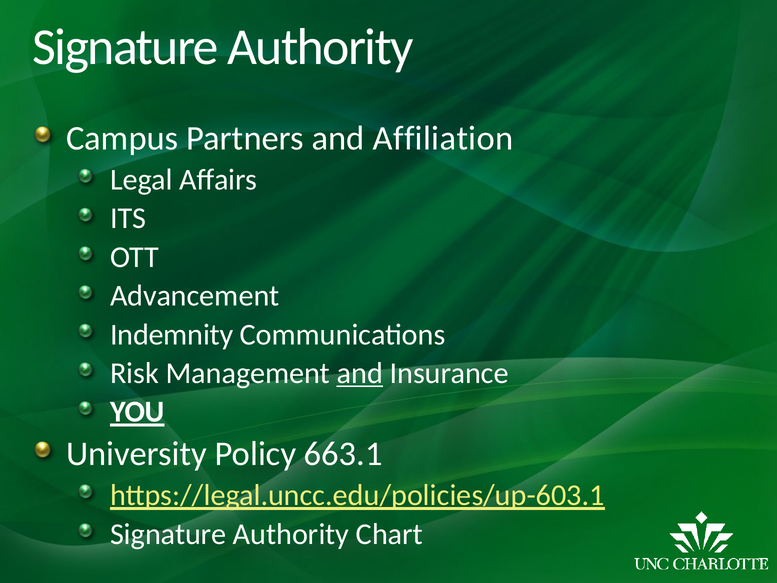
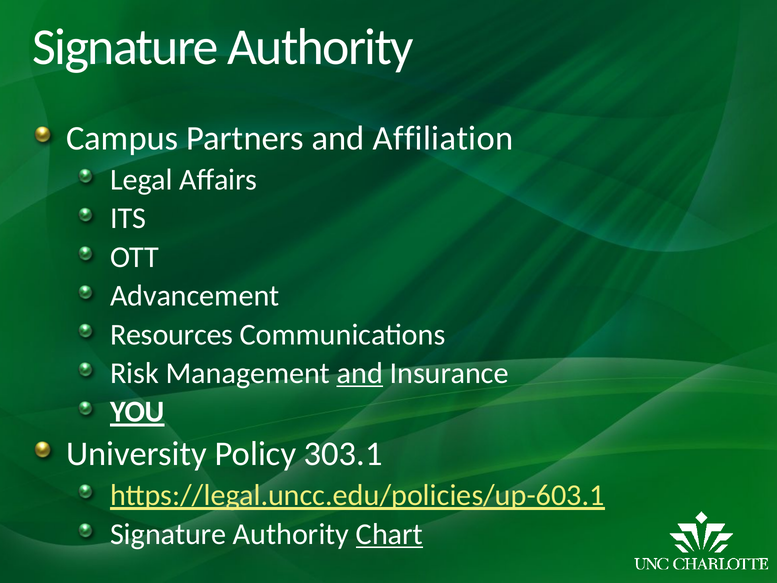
Indemnity: Indemnity -> Resources (172, 334)
663.1: 663.1 -> 303.1 (343, 454)
Chart underline: none -> present (389, 534)
